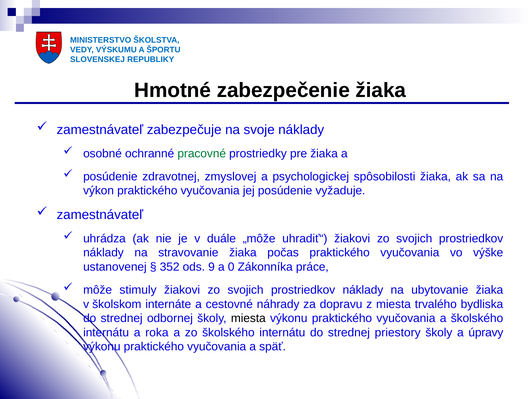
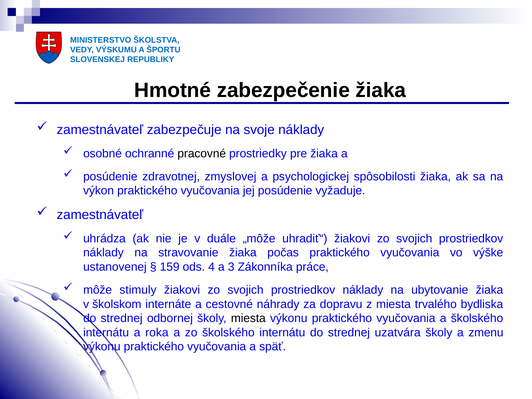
pracovné colour: green -> black (202, 154)
352: 352 -> 159 (170, 267)
9: 9 -> 4 (211, 267)
0: 0 -> 3 (231, 267)
priestory: priestory -> uzatvára (398, 333)
úpravy: úpravy -> zmenu (486, 333)
